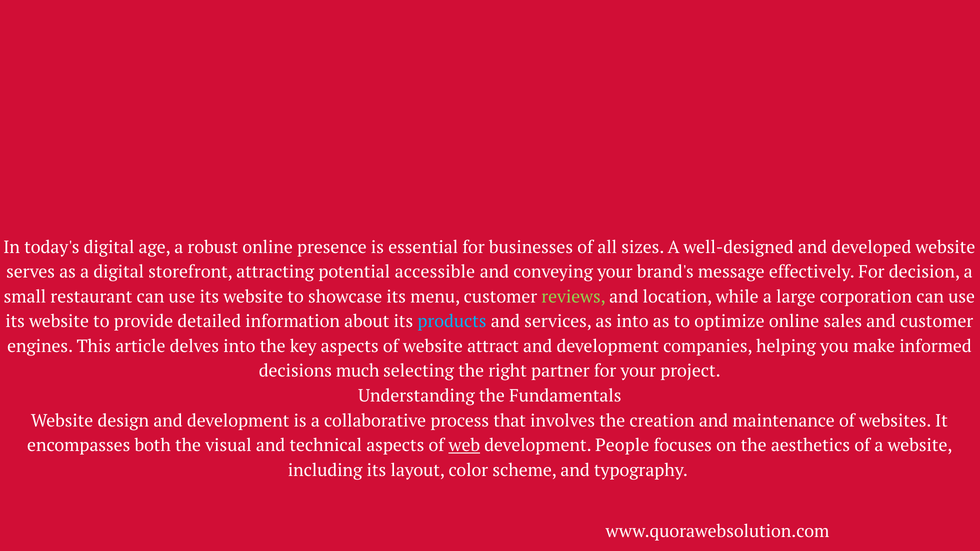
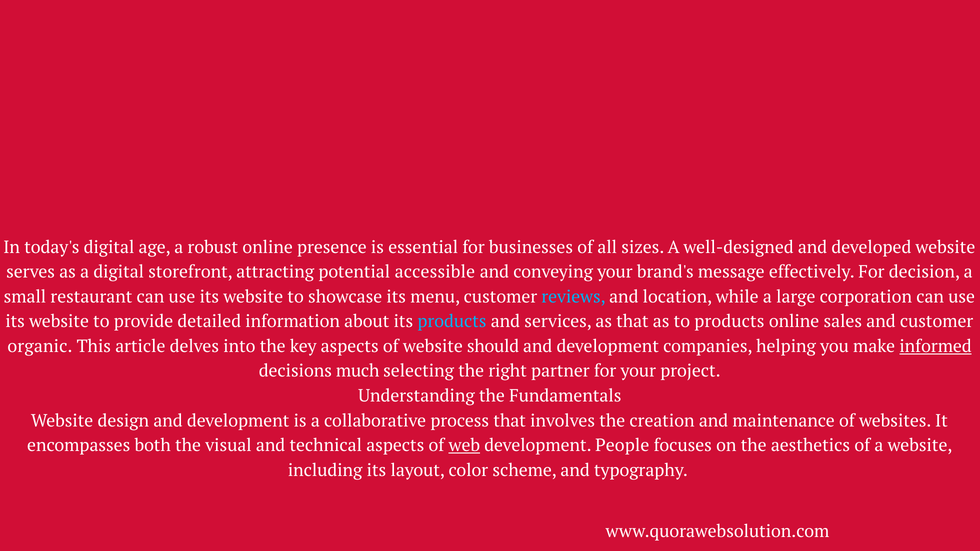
reviews colour: light green -> light blue (574, 297)
as into: into -> that (632, 322)
to optimize: optimize -> products (729, 322)
engines: engines -> organic (40, 347)
attract: attract -> should (493, 347)
informed underline: none -> present (936, 347)
